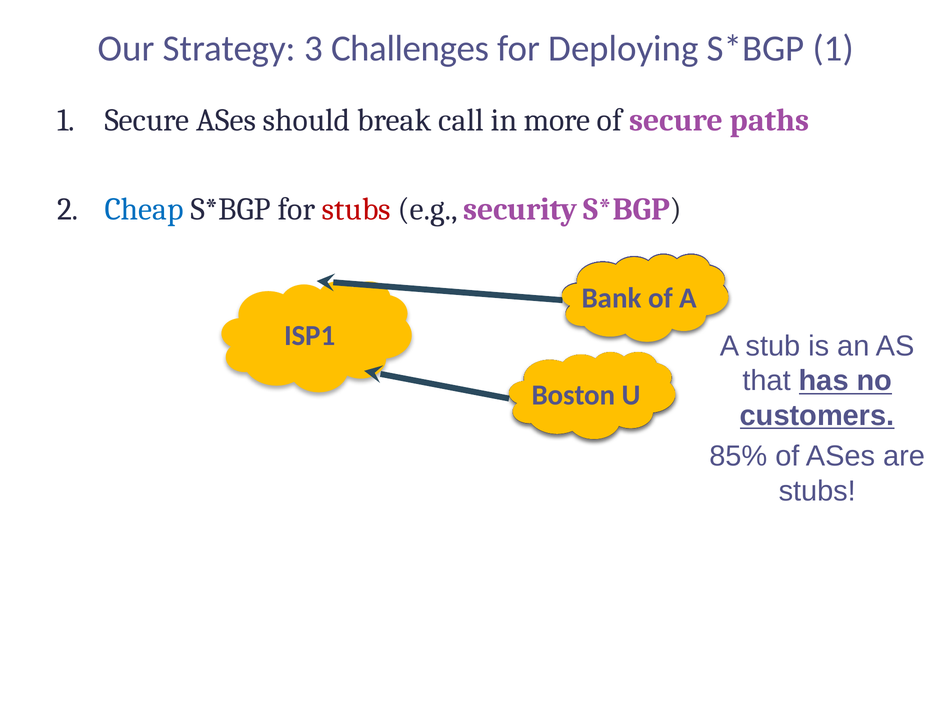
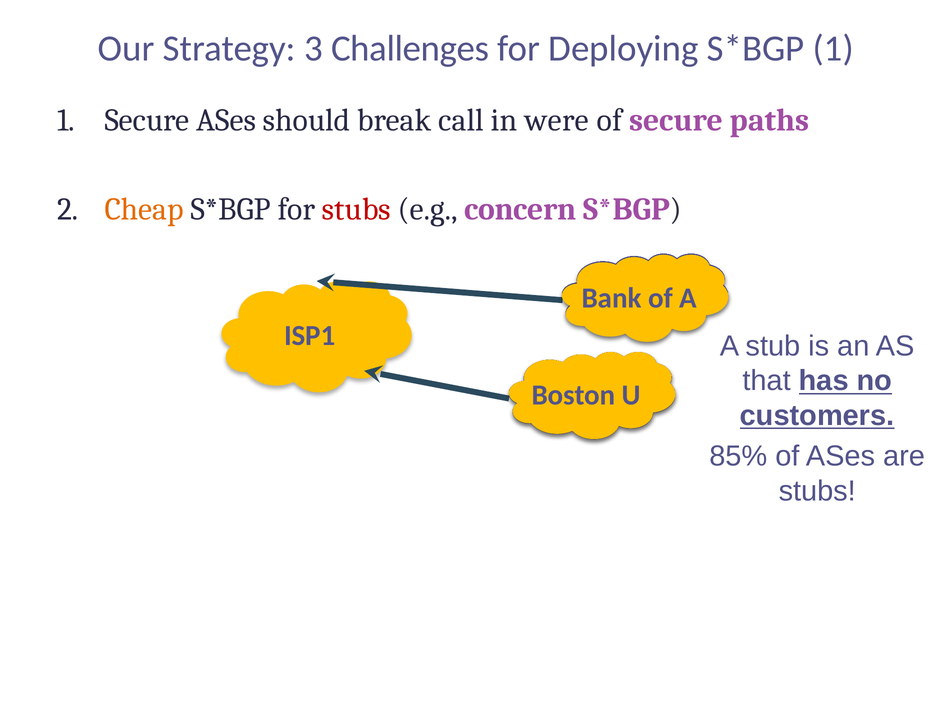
more: more -> were (557, 120)
Cheap colour: blue -> orange (144, 209)
security: security -> concern (520, 209)
